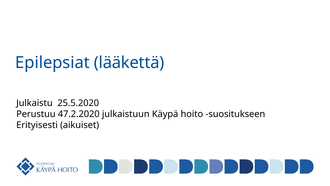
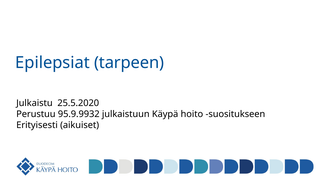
lääkettä: lääkettä -> tarpeen (129, 62)
47.2.2020: 47.2.2020 -> 95.9.9932 (79, 114)
